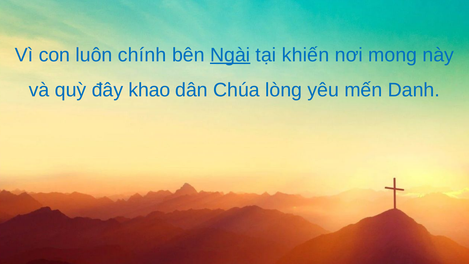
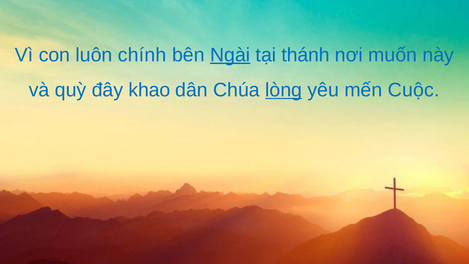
khiến: khiến -> thánh (306, 55)
mong: mong -> muốn (393, 55)
lòng underline: none -> present (284, 90)
Danh: Danh -> Cuộc (414, 90)
